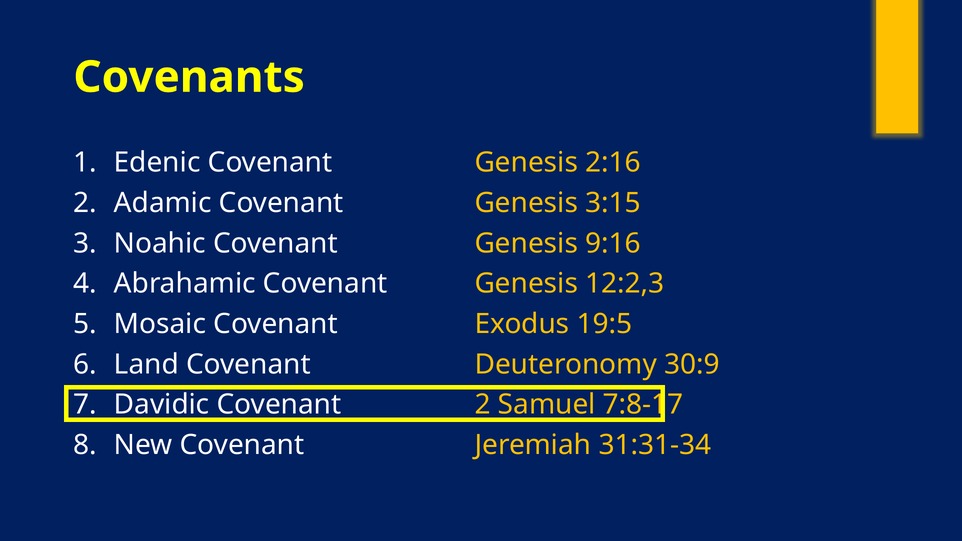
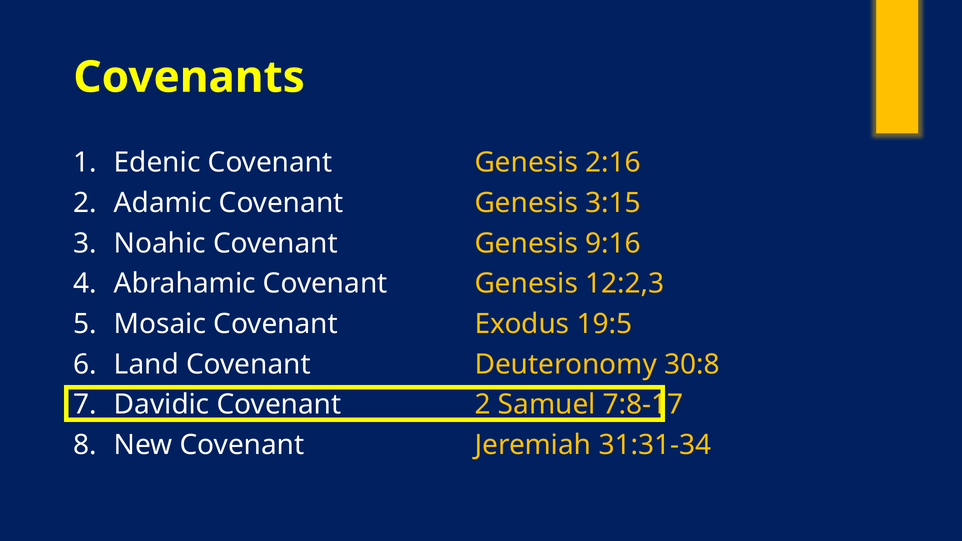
30:9: 30:9 -> 30:8 (692, 364)
